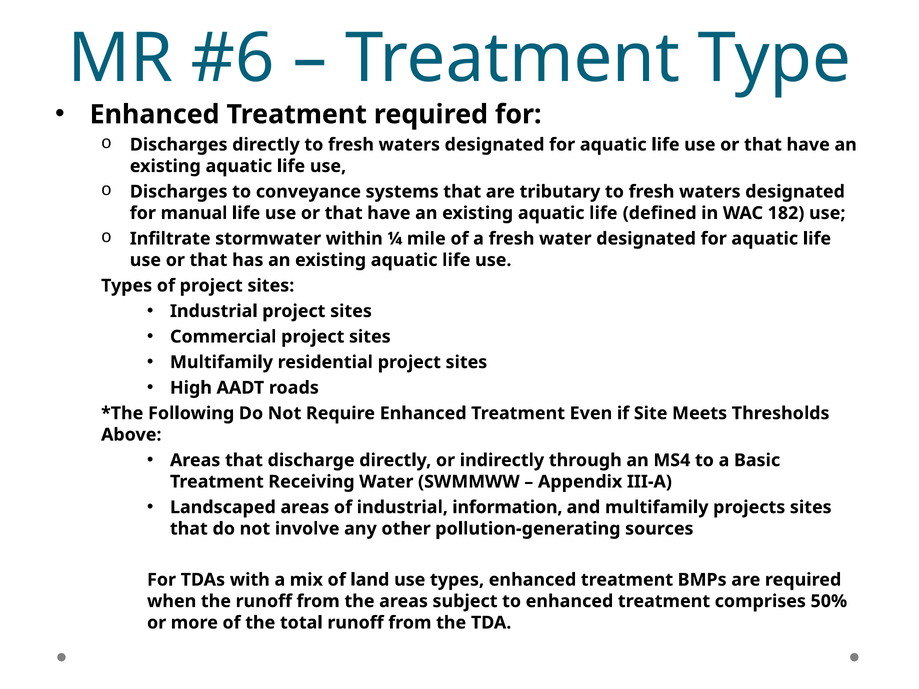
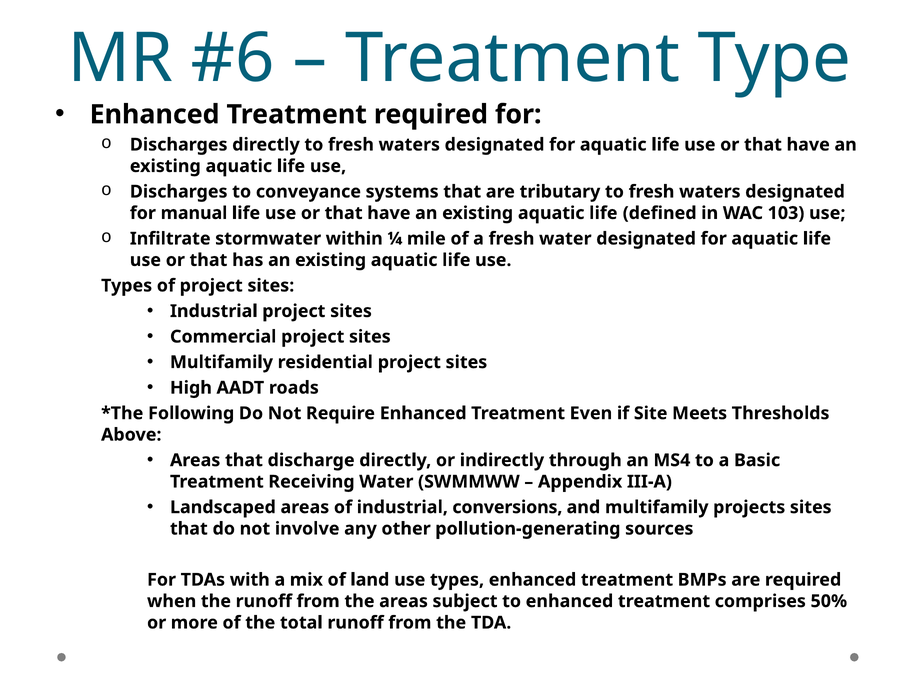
182: 182 -> 103 (786, 213)
information: information -> conversions (507, 507)
